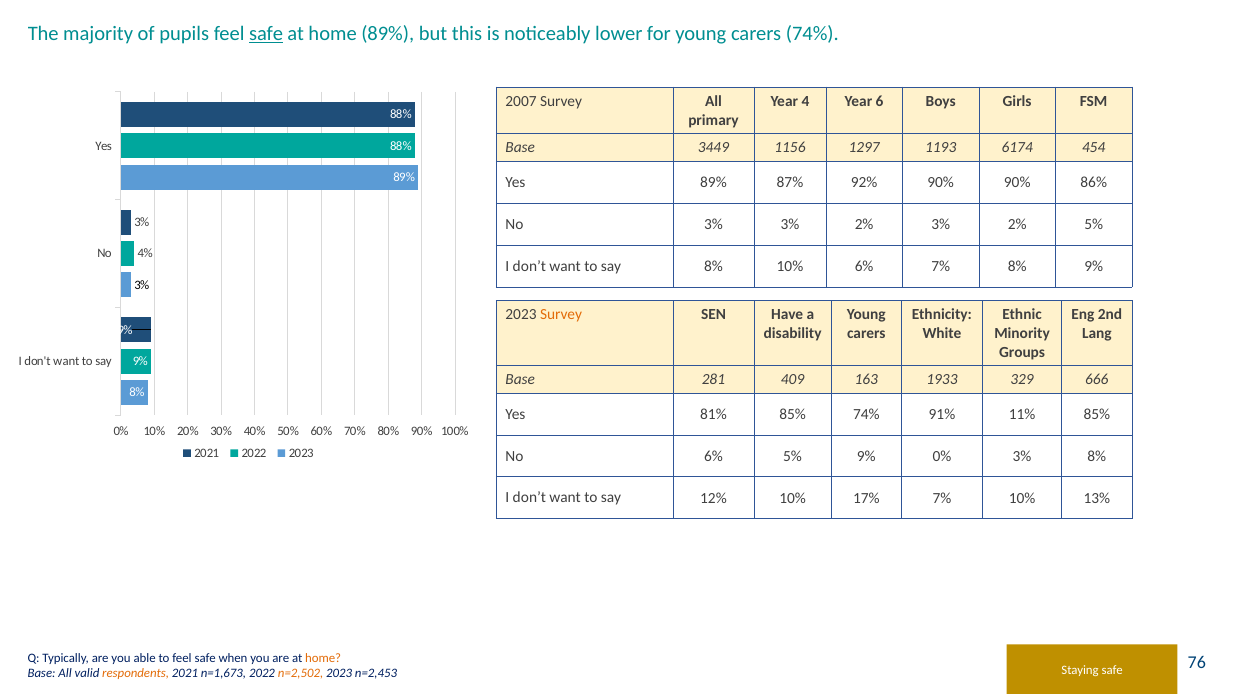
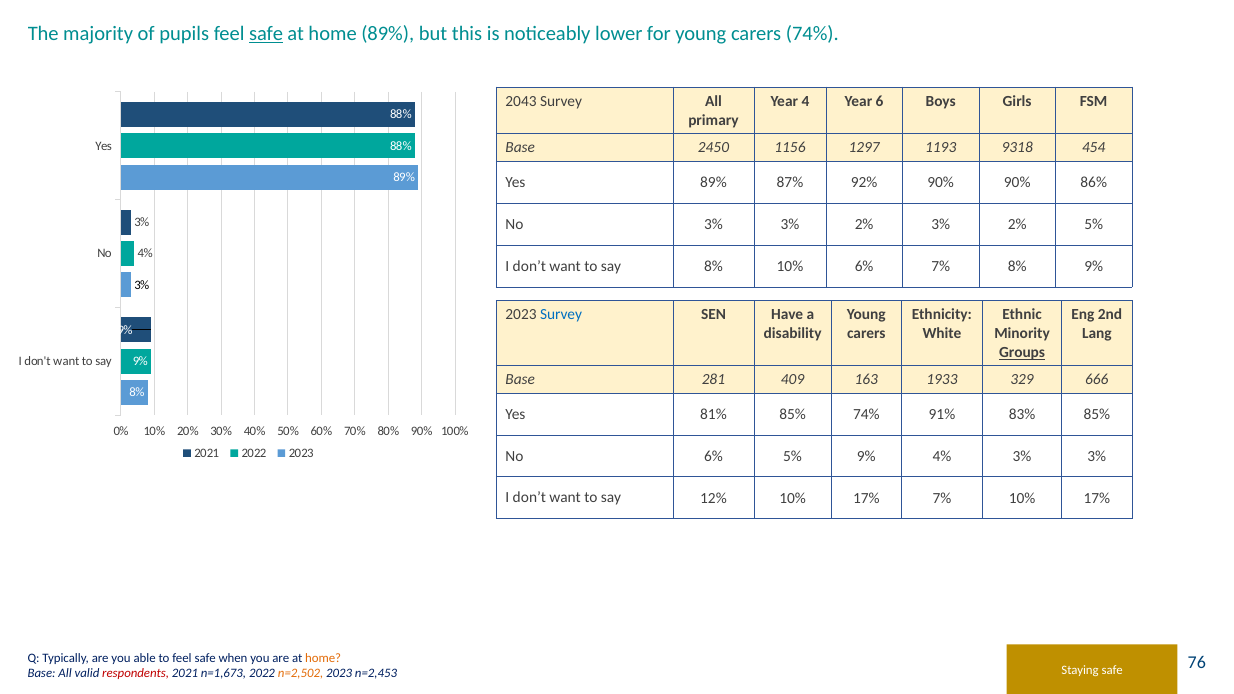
2007: 2007 -> 2043 (521, 101)
3449: 3449 -> 2450 (713, 147)
6174: 6174 -> 9318 (1017, 147)
Survey colour: orange -> blue (561, 315)
Groups underline: none -> present (1022, 353)
11%: 11% -> 83% (1022, 415)
5% 9% 0%: 0% -> 4% (942, 457)
8%: 8% -> 3% (1097, 457)
7% 10% 13%: 13% -> 17% (1097, 498)
respondents colour: orange -> red (136, 674)
